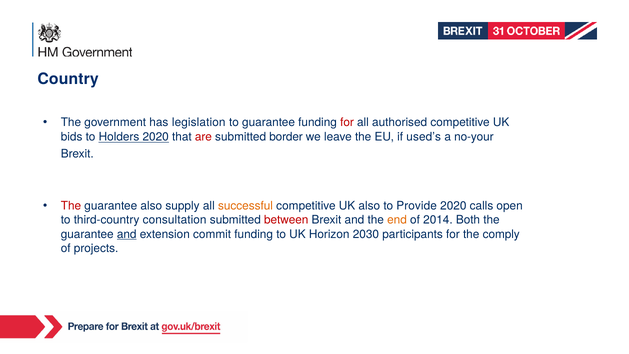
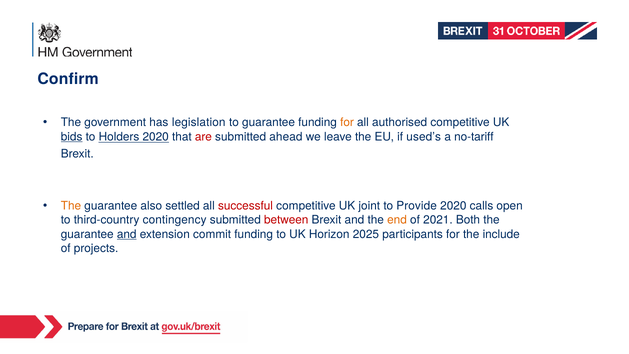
Country: Country -> Confirm (68, 79)
for colour: red -> orange (347, 123)
bids underline: none -> present (72, 137)
border: border -> ahead (286, 137)
no-your: no-your -> no-tariff (474, 137)
The colour: red -> orange (71, 206)
supply: supply -> settled (183, 206)
successful colour: orange -> red (246, 206)
UK also: also -> joint (369, 206)
consultation: consultation -> contingency (175, 220)
2014: 2014 -> 2021 (438, 220)
2030: 2030 -> 2025 (366, 234)
comply: comply -> include (501, 234)
